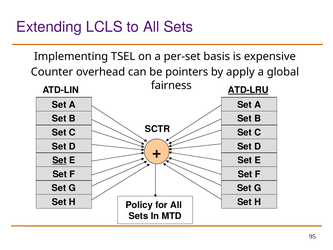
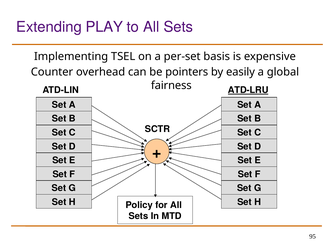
LCLS: LCLS -> PLAY (104, 27)
apply: apply -> easily (240, 72)
Set underline: present -> none (59, 160)
